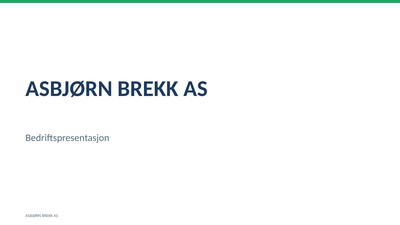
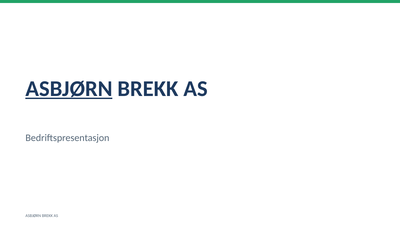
ASBJØRN underline: none -> present (69, 89)
